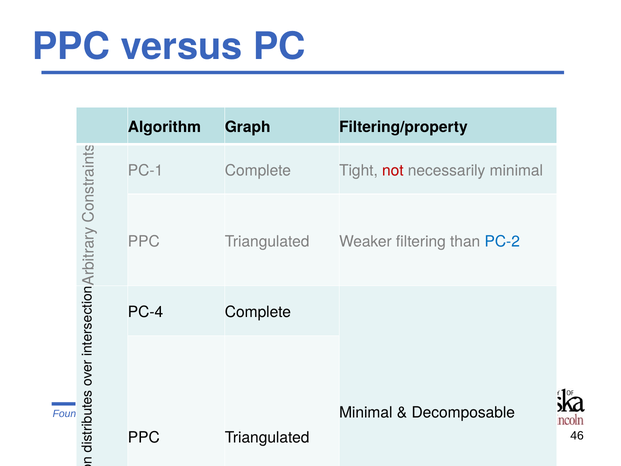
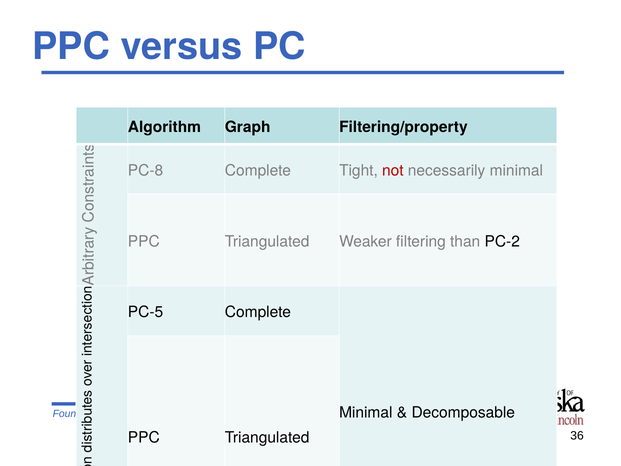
PC-1: PC-1 -> PC-8 (146, 171)
PC-2 colour: blue -> black (502, 241)
PC-4: PC-4 -> PC-5 (146, 312)
46: 46 -> 36 (577, 435)
